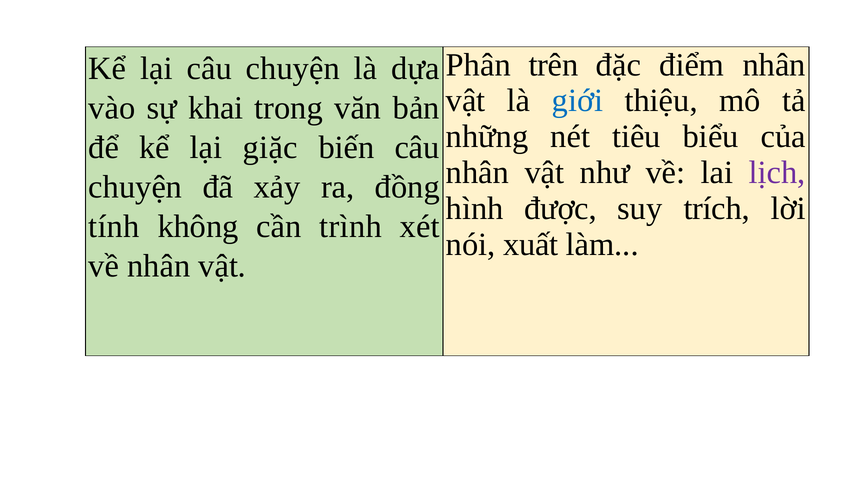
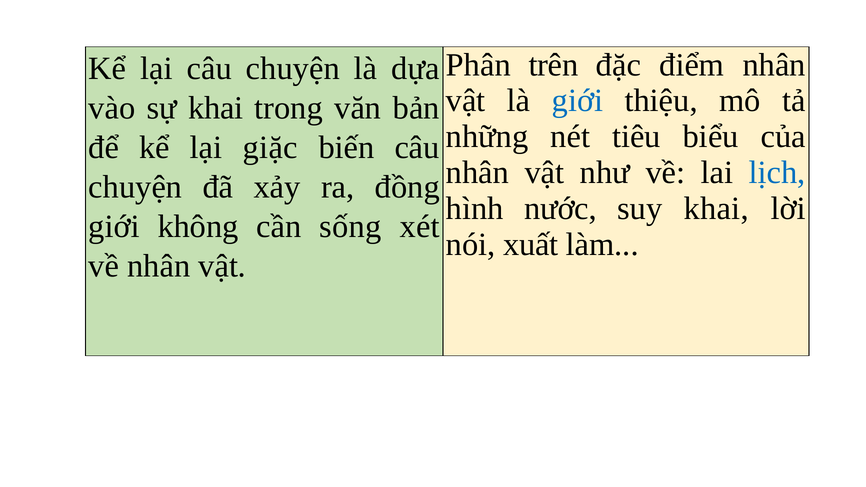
lịch colour: purple -> blue (777, 173)
được: được -> nước (561, 209)
suy trích: trích -> khai (716, 209)
tính: tính -> giới (114, 226)
trình: trình -> sống (351, 226)
